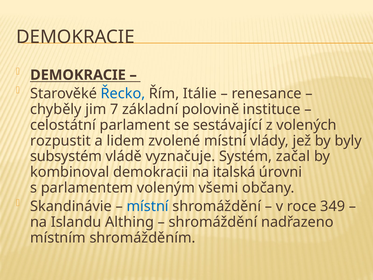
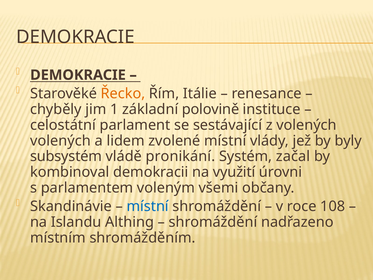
Řecko colour: blue -> orange (123, 94)
7: 7 -> 1 (114, 109)
rozpustit: rozpustit -> volených (61, 141)
vyznačuje: vyznačuje -> pronikání (180, 156)
italská: italská -> využití (234, 172)
349: 349 -> 108 (333, 206)
